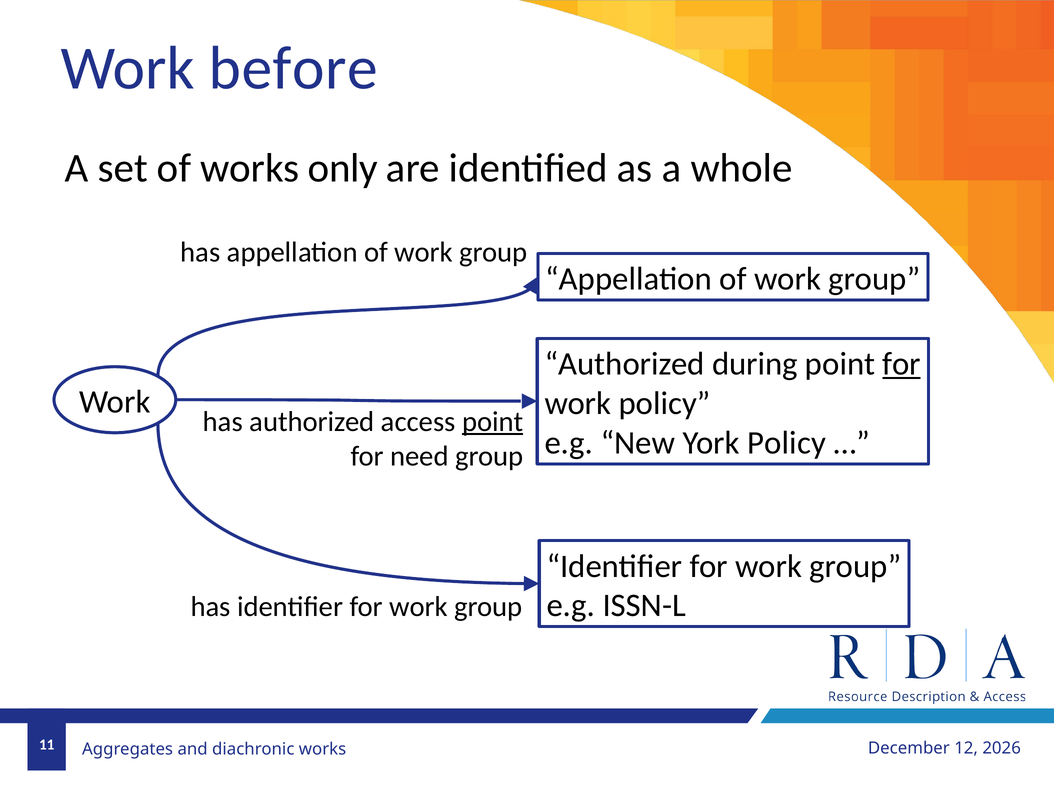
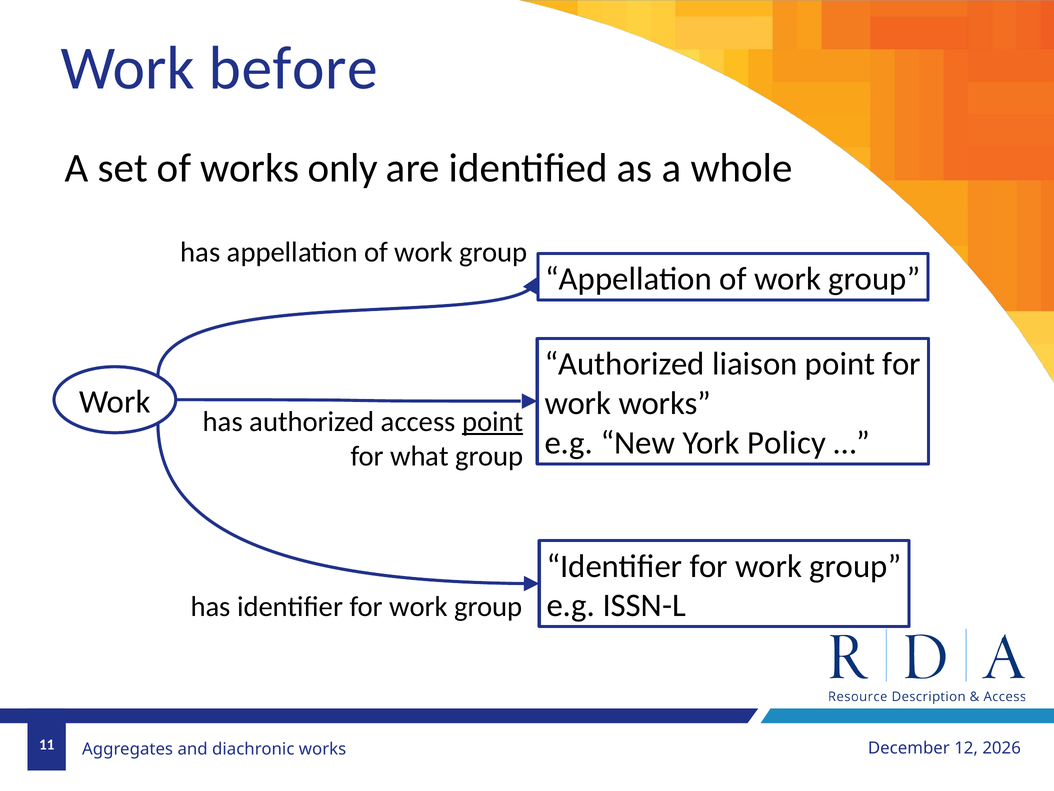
during: during -> liaison (755, 364)
for underline: present -> none (902, 364)
work policy: policy -> works (665, 403)
need: need -> what (419, 456)
